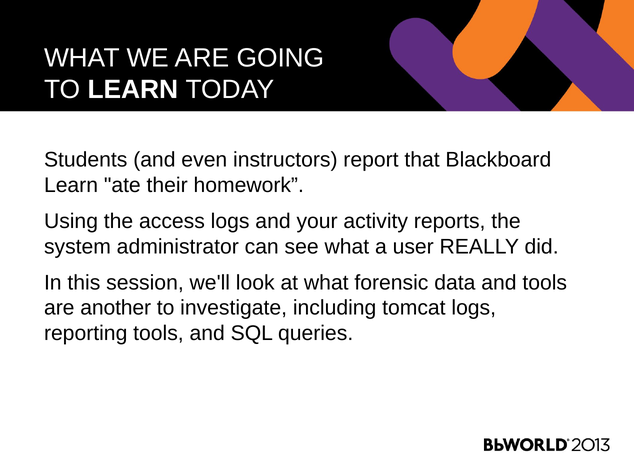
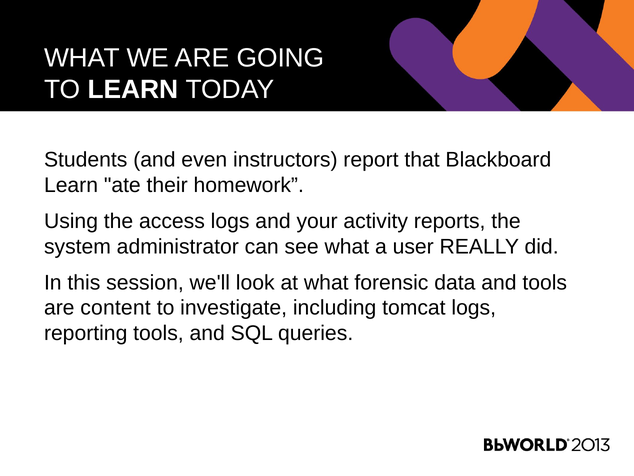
another: another -> content (116, 308)
